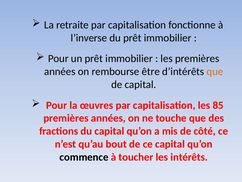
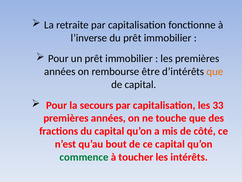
œuvres: œuvres -> secours (97, 105)
85: 85 -> 33 (218, 105)
commence colour: black -> green (84, 157)
